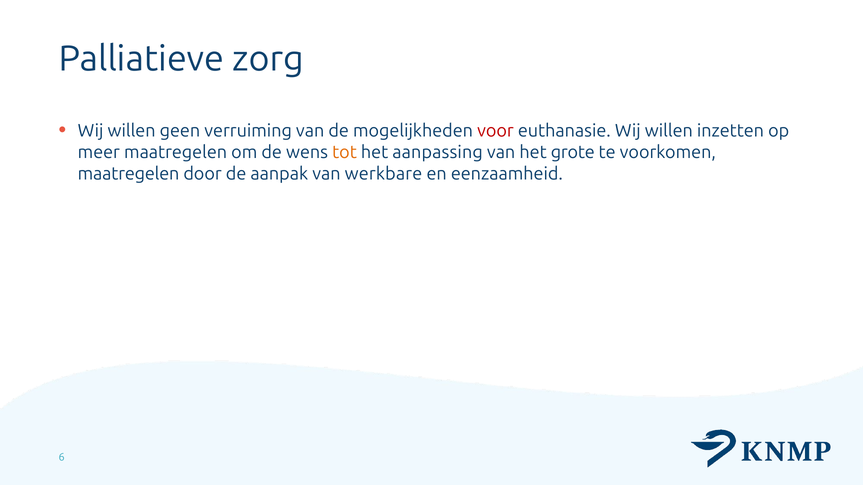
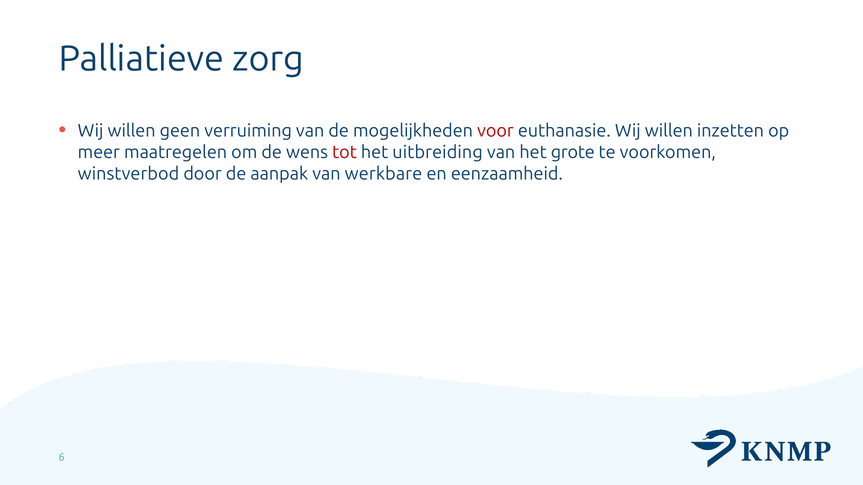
tot colour: orange -> red (345, 152)
aanpassing: aanpassing -> uitbreiding (438, 152)
maatregelen: maatregelen -> winstverbod (128, 174)
